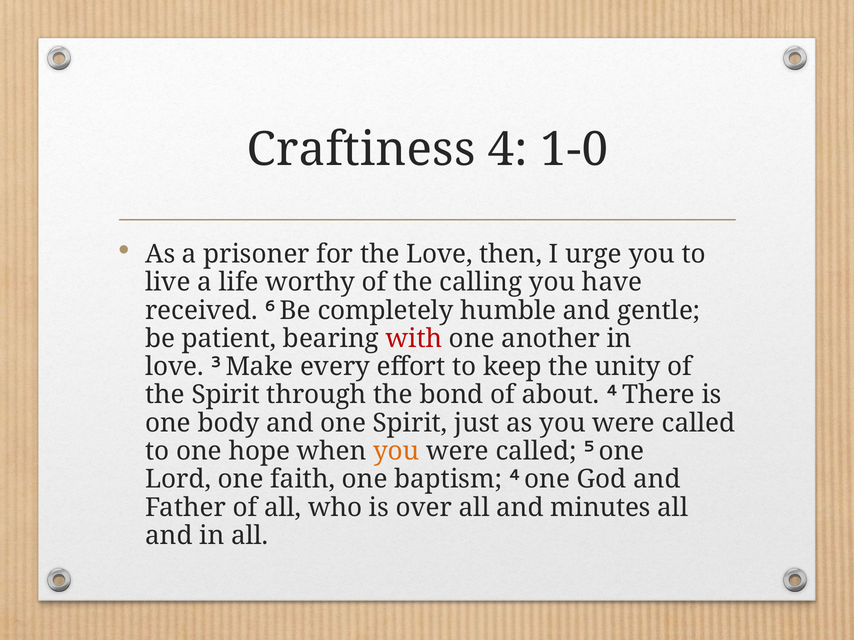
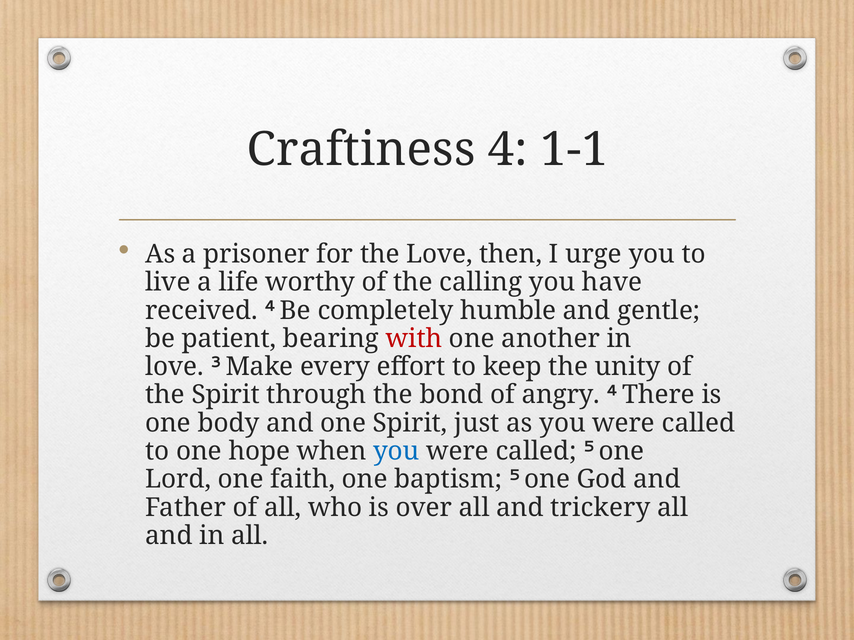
1-0: 1-0 -> 1-1 (574, 150)
received 6: 6 -> 4 (270, 306)
about: about -> angry (561, 395)
you colour: orange -> blue (396, 452)
baptism 4: 4 -> 5 (515, 475)
minutes: minutes -> trickery (600, 508)
